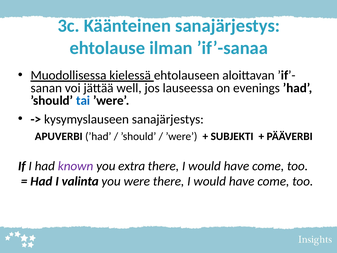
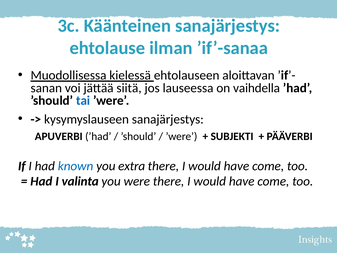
well: well -> siitä (129, 88)
evenings: evenings -> vaihdella (257, 88)
known colour: purple -> blue (76, 166)
